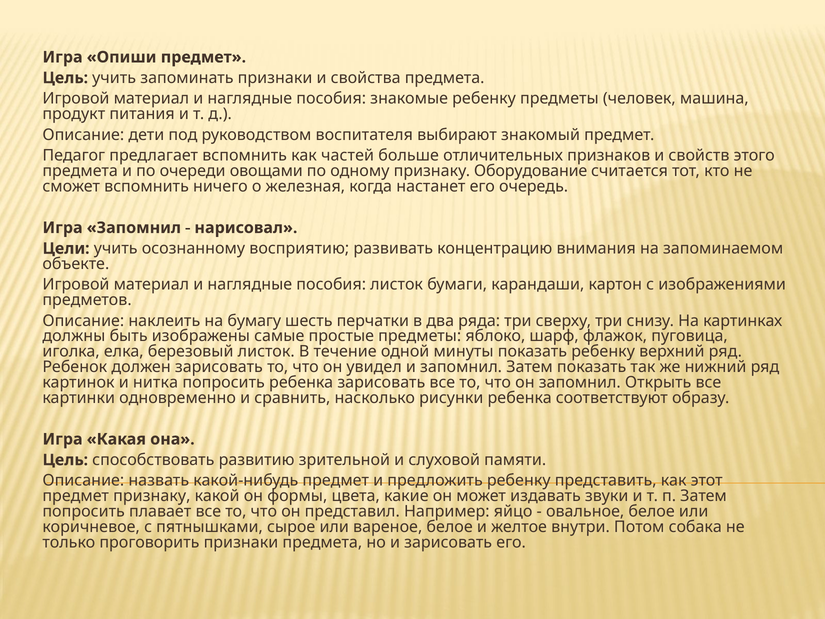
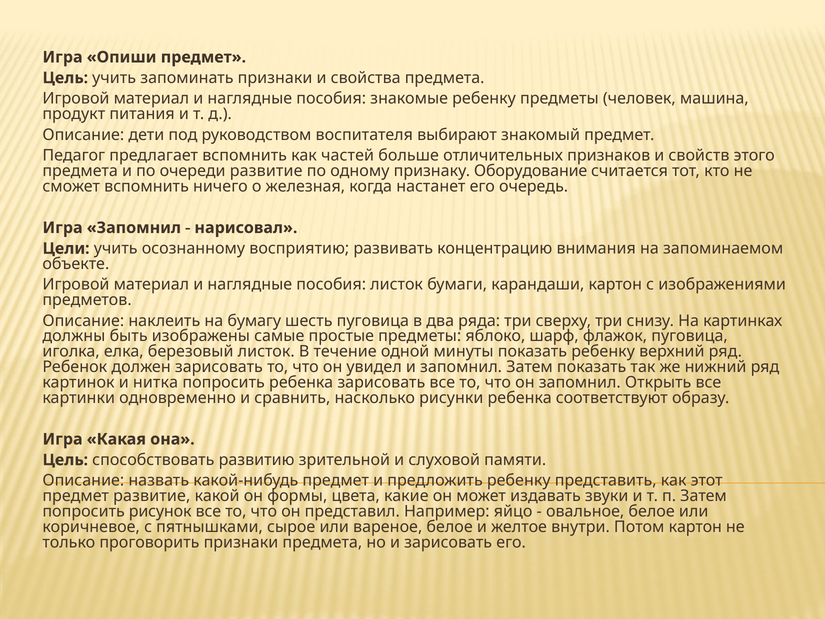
очереди овощами: овощами -> развитие (266, 171)
шесть перчатки: перчатки -> пуговица (373, 321)
предмет признаку: признаку -> развитие (152, 496)
плавает: плавает -> рисунок (160, 511)
Потом собака: собака -> картон (695, 527)
